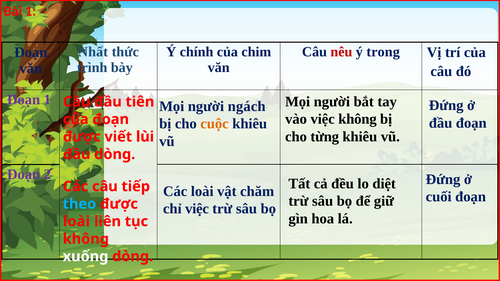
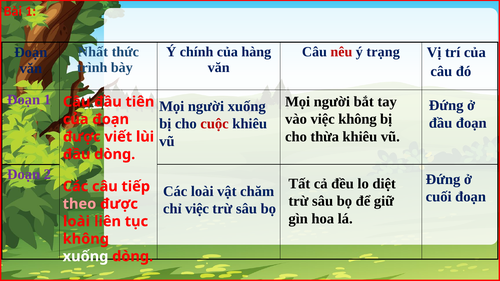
chim: chim -> hàng (256, 52)
trong: trong -> trạng (383, 52)
người ngách: ngách -> xuống (247, 106)
cuộc colour: orange -> red (215, 124)
từng: từng -> thừa (325, 137)
theo colour: light blue -> pink (79, 204)
